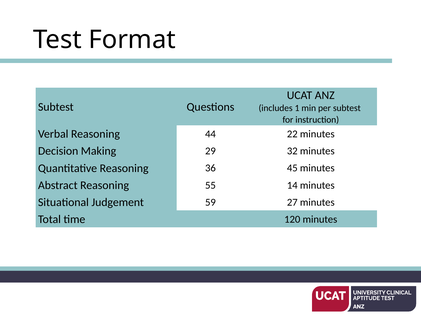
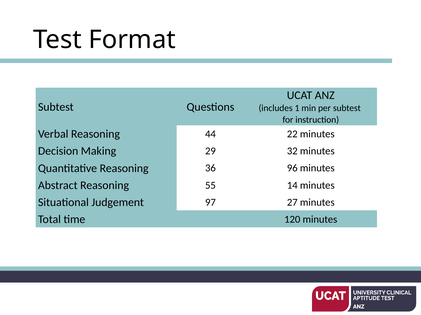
45: 45 -> 96 (292, 169)
59: 59 -> 97 (210, 203)
